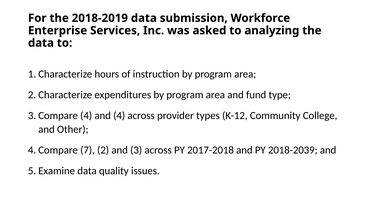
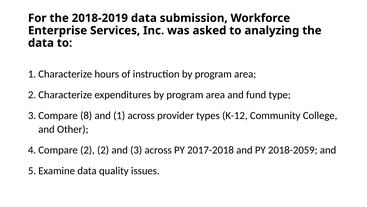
4: 4 -> 8 (86, 115)
and 4: 4 -> 1 (119, 115)
7: 7 -> 2 (87, 150)
2018-2039: 2018-2039 -> 2018-2059 (293, 150)
